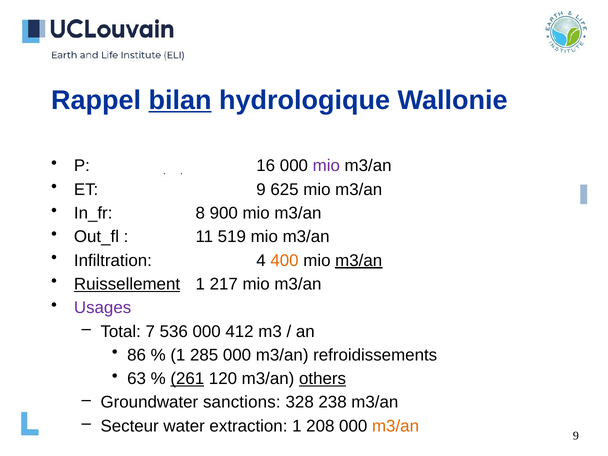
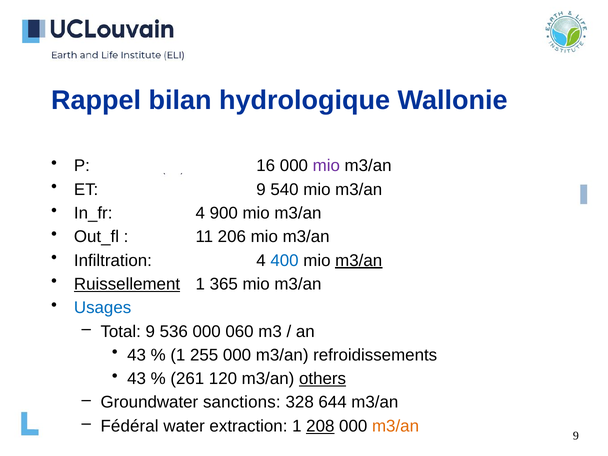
bilan underline: present -> none (180, 100)
625: 625 -> 540 (285, 190)
In_fr 8: 8 -> 4 (200, 213)
519: 519 -> 206 (232, 237)
400 colour: orange -> blue (285, 260)
217: 217 -> 365 (224, 284)
Usages colour: purple -> blue (103, 308)
Total 7: 7 -> 9 (150, 331)
412: 412 -> 060 (240, 331)
86: 86 -> 43 (137, 355)
285: 285 -> 255 (204, 355)
63: 63 -> 43 (137, 379)
261 underline: present -> none (187, 379)
238: 238 -> 644 (333, 402)
Secteur: Secteur -> Fédéral (130, 426)
208 underline: none -> present (320, 426)
